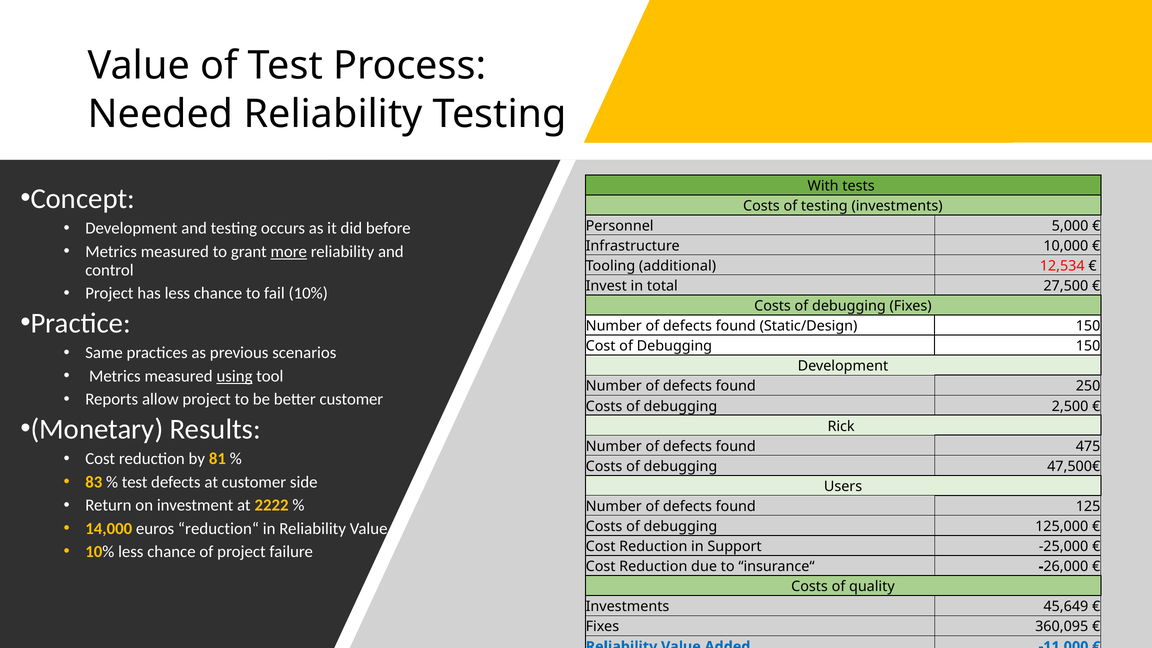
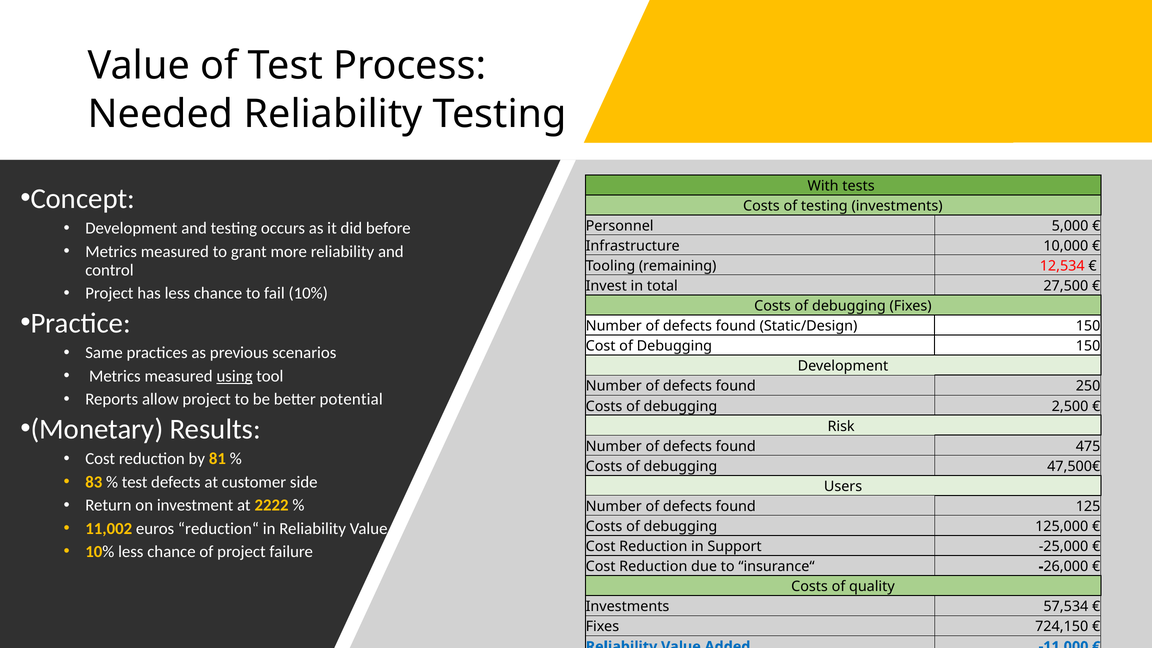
more underline: present -> none (289, 252)
additional: additional -> remaining (678, 266)
better customer: customer -> potential (351, 399)
Rick: Rick -> Risk (841, 426)
14,000: 14,000 -> 11,002 (109, 528)
45,649: 45,649 -> 57,534 (1066, 607)
360,095: 360,095 -> 724,150 (1062, 627)
